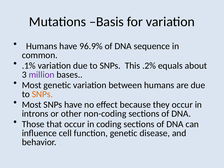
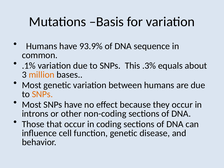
96.9%: 96.9% -> 93.9% (91, 46)
.2%: .2% -> .3% (149, 66)
million colour: purple -> orange (42, 75)
